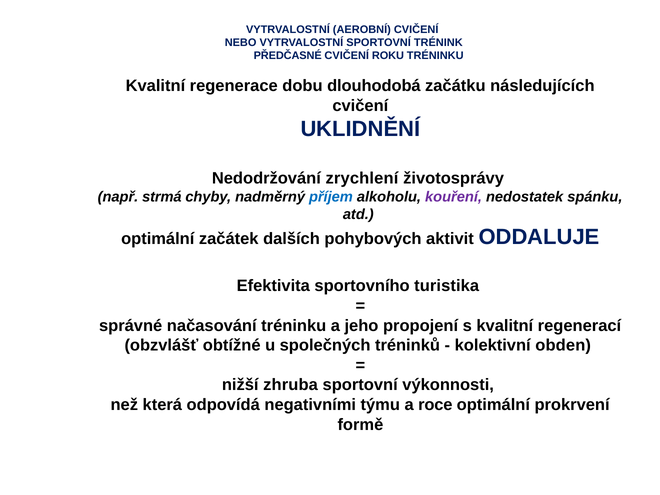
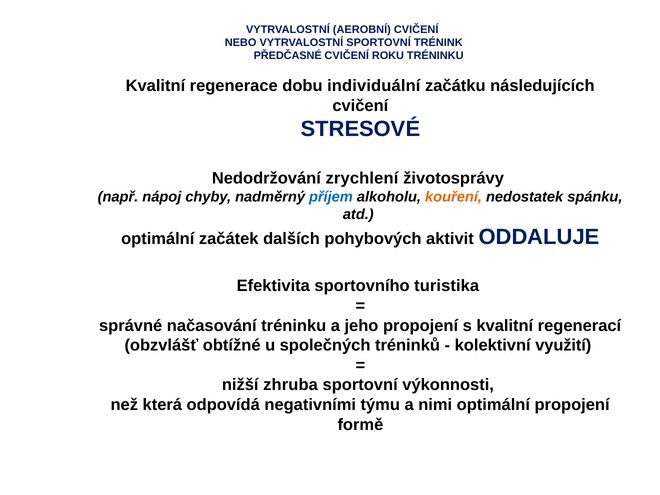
dlouhodobá: dlouhodobá -> individuální (374, 86)
UKLIDNĚNÍ: UKLIDNĚNÍ -> STRESOVÉ (360, 129)
strmá: strmá -> nápoj (162, 197)
kouření colour: purple -> orange (454, 197)
obden: obden -> využití (563, 345)
roce: roce -> nimi (435, 405)
optimální prokrvení: prokrvení -> propojení (572, 405)
